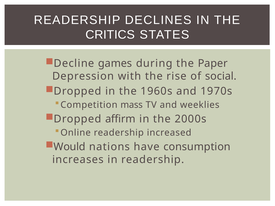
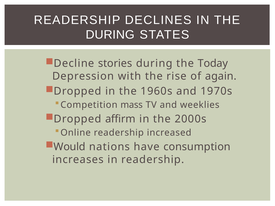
CRITICS: CRITICS -> DURING (110, 35)
games: games -> stories (115, 63)
Paper: Paper -> Today (213, 63)
social: social -> again (221, 76)
